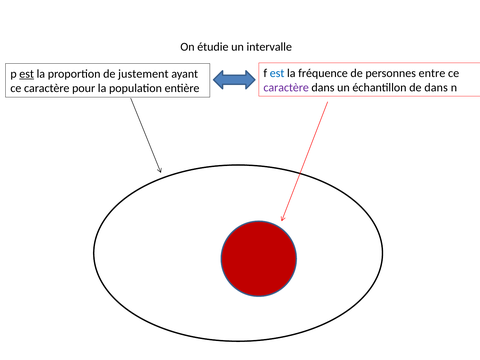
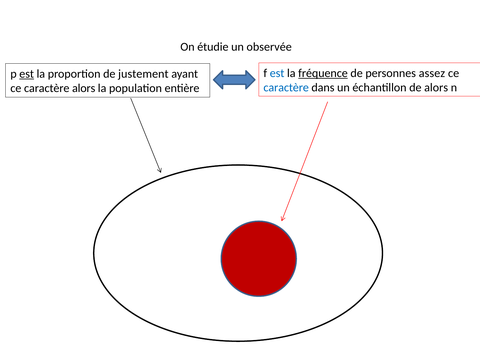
intervalle: intervalle -> observée (269, 47)
fréquence underline: none -> present (323, 73)
entre: entre -> assez (432, 73)
caractère colour: purple -> blue (286, 88)
de dans: dans -> alors (436, 88)
caractère pour: pour -> alors (84, 88)
